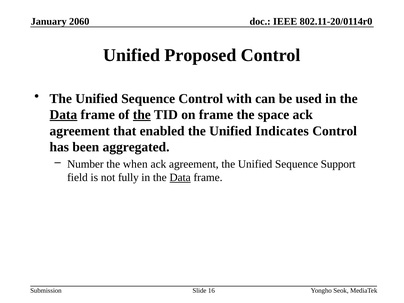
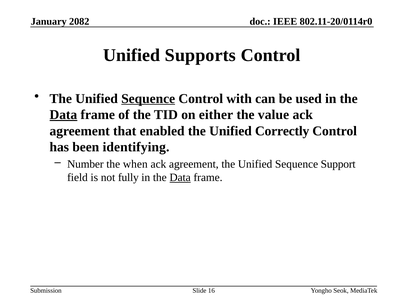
2060: 2060 -> 2082 (79, 22)
Proposed: Proposed -> Supports (200, 55)
Sequence underline: none -> present (148, 99)
the underline: present -> none (142, 115)
on frame: frame -> either (216, 115)
space: space -> value (274, 115)
Indicates: Indicates -> Correctly (282, 131)
aggregated: aggregated -> identifying (136, 147)
